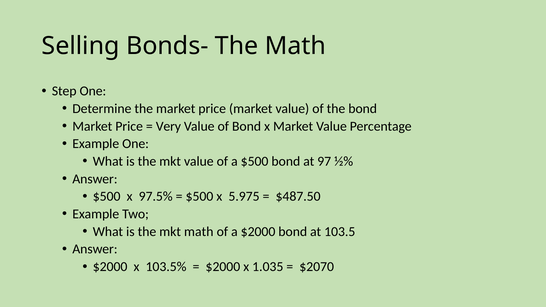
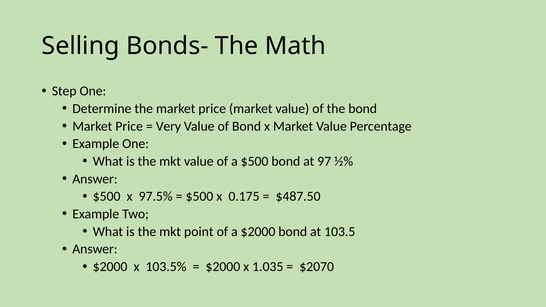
5.975: 5.975 -> 0.175 (244, 197)
mkt math: math -> point (199, 232)
